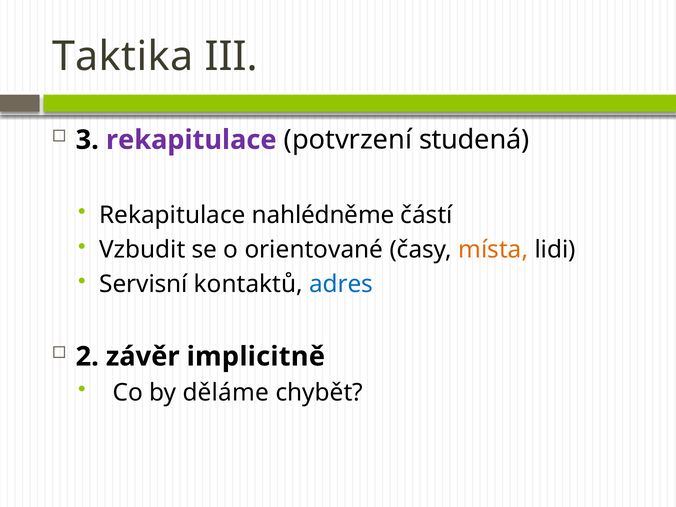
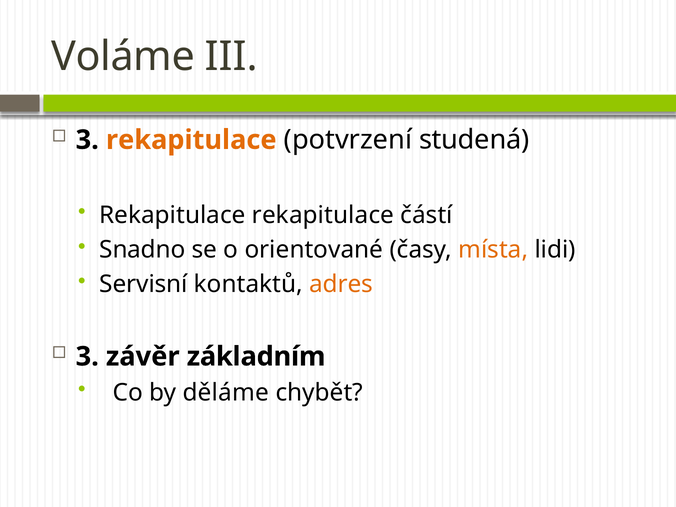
Taktika: Taktika -> Voláme (123, 56)
rekapitulace colour: purple -> orange (191, 140)
Rekapitulace nahlédněme: nahlédněme -> rekapitulace (323, 215)
Vzbudit: Vzbudit -> Snadno (142, 250)
adres colour: blue -> orange (341, 284)
2: 2 -> 3 (87, 357)
implicitně: implicitně -> základním (256, 357)
